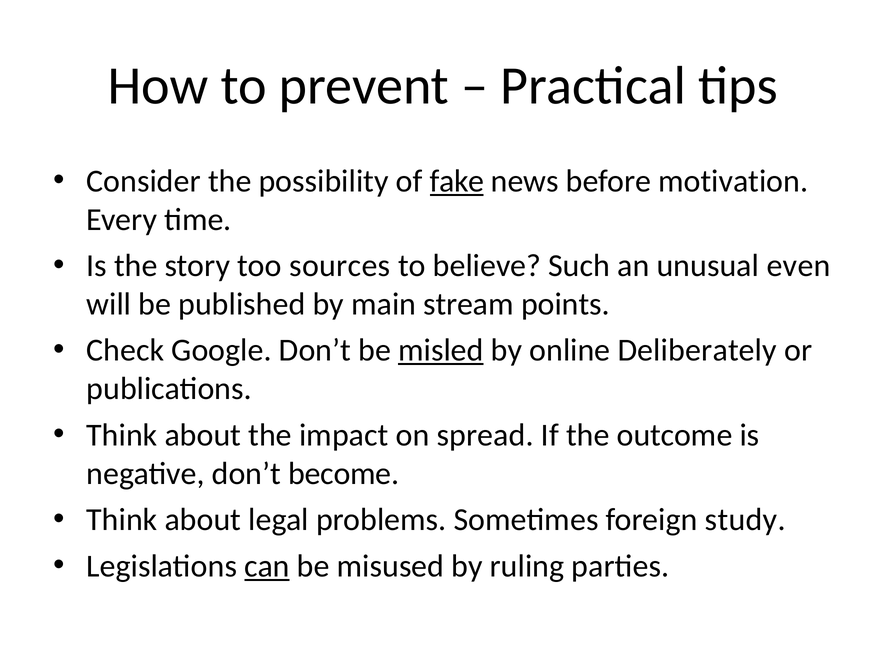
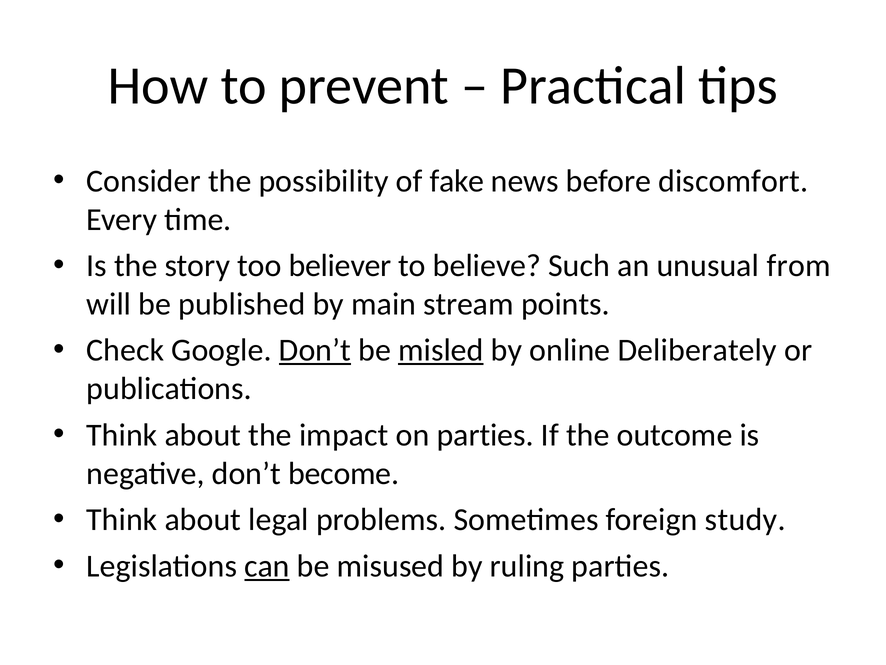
fake underline: present -> none (457, 181)
motivation: motivation -> discomfort (733, 181)
sources: sources -> believer (340, 266)
even: even -> from (799, 266)
Don’t underline: none -> present (315, 350)
on spread: spread -> parties (485, 435)
